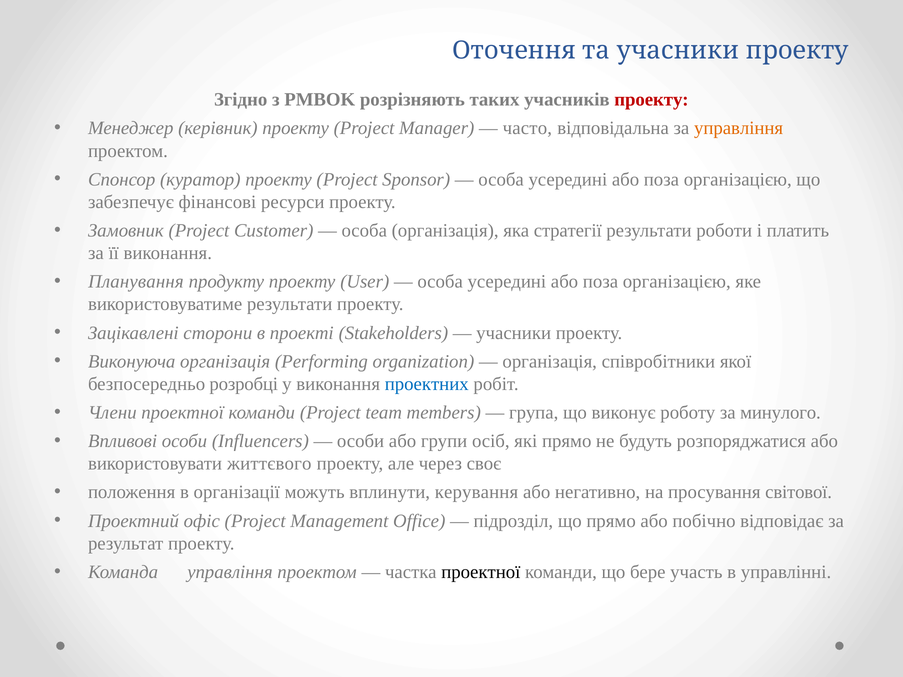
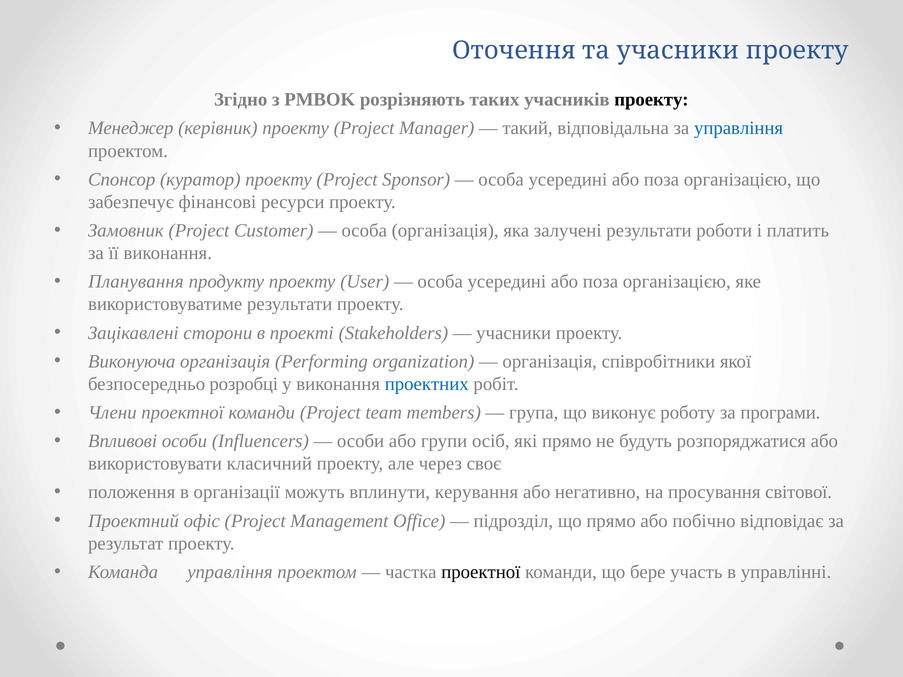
проекту colour: red -> black (651, 100)
часто: часто -> такий (527, 128)
управління colour: orange -> blue (739, 128)
стратегії: стратегії -> залучені (568, 231)
минулого: минулого -> програми (780, 413)
життєвого: життєвого -> класичний (269, 464)
